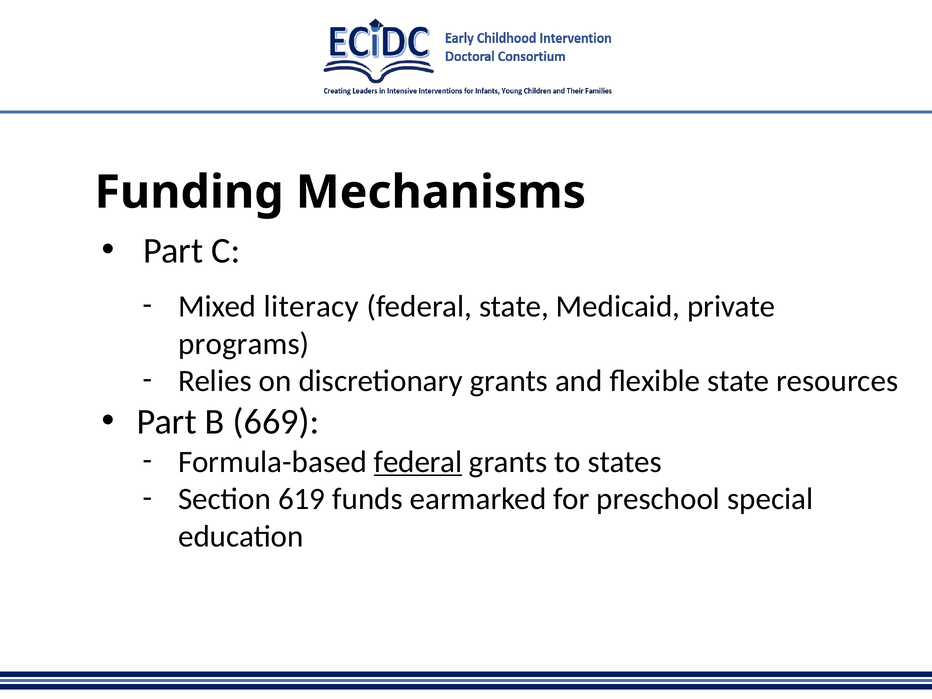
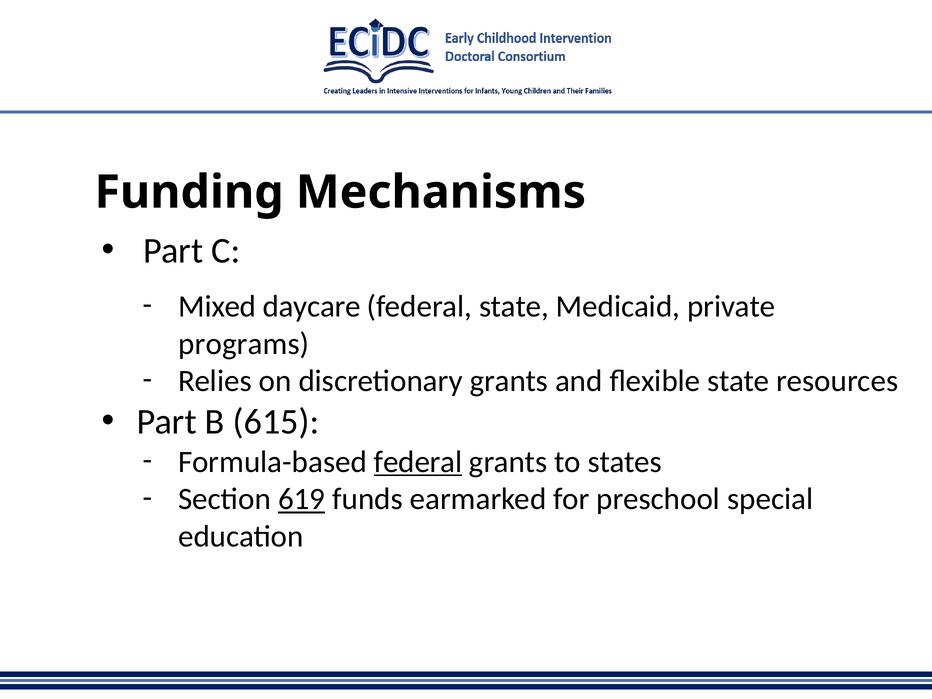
literacy: literacy -> daycare (312, 307)
669: 669 -> 615 (276, 422)
619 underline: none -> present (302, 499)
